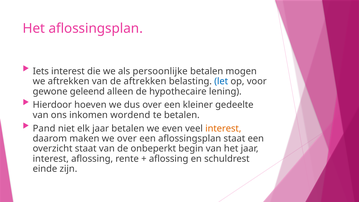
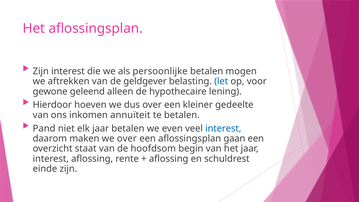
Iets: Iets -> Zijn (41, 71)
de aftrekken: aftrekken -> geldgever (145, 81)
wordend: wordend -> annuïteit (130, 115)
interest colour: orange -> blue (223, 128)
aflossingsplan staat: staat -> gaan (234, 139)
onbeperkt: onbeperkt -> hoofdsom (153, 149)
